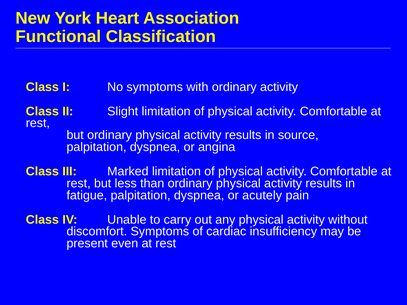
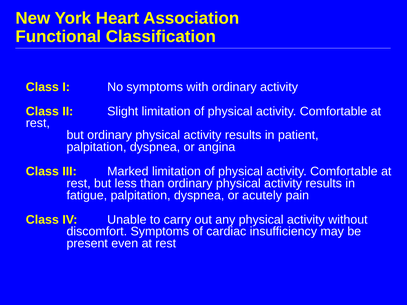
source: source -> patient (298, 135)
